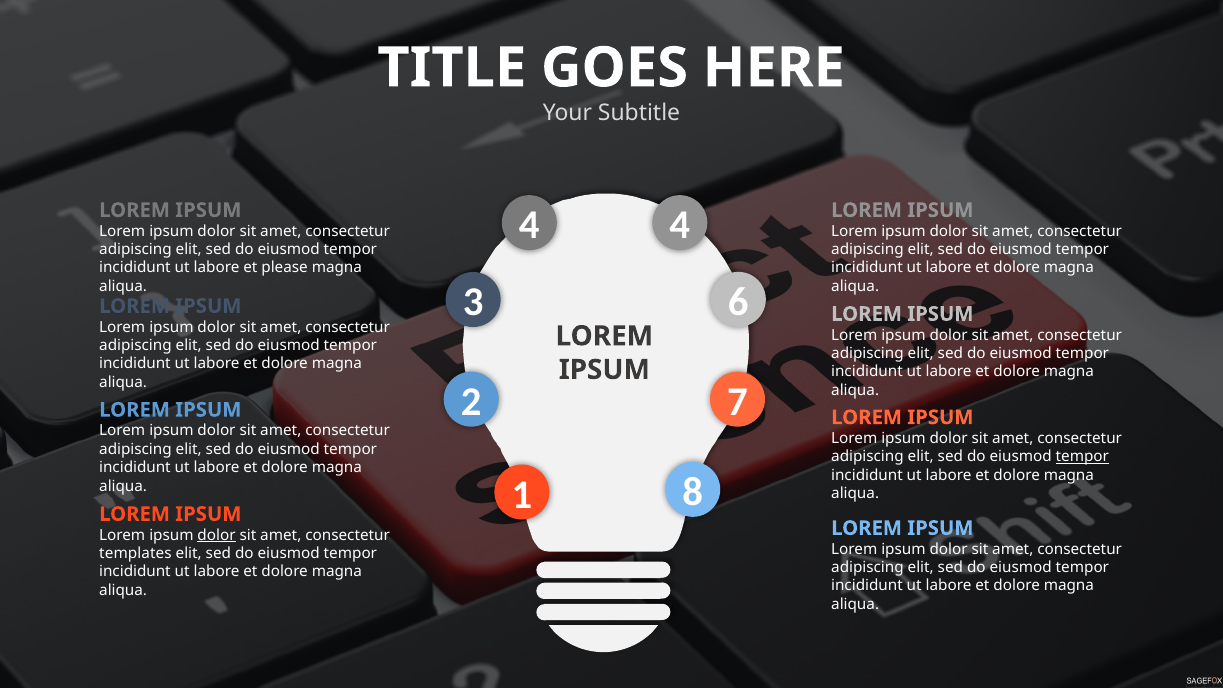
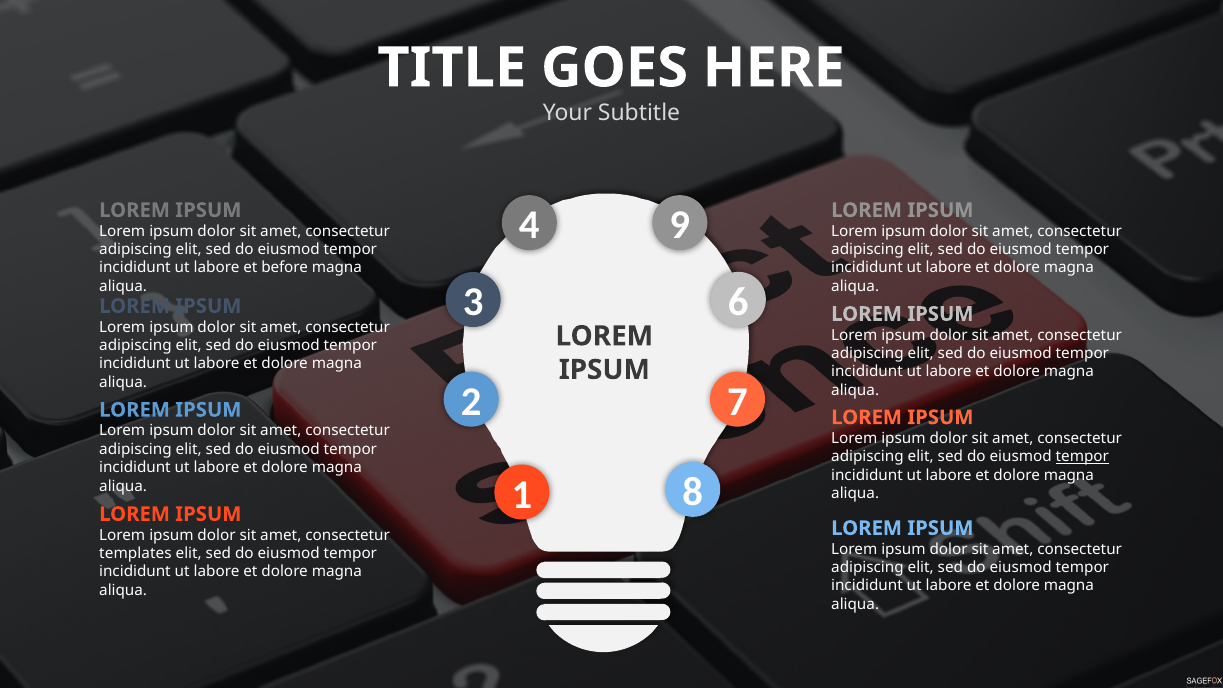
4 4: 4 -> 9 (680, 225)
please: please -> before (285, 268)
dolor underline: present -> none (217, 535)
